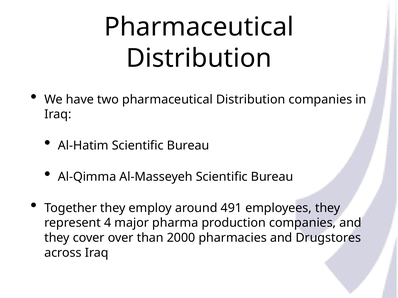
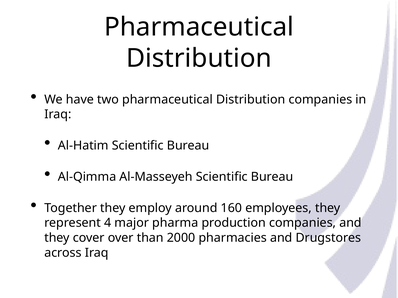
491: 491 -> 160 (231, 208)
